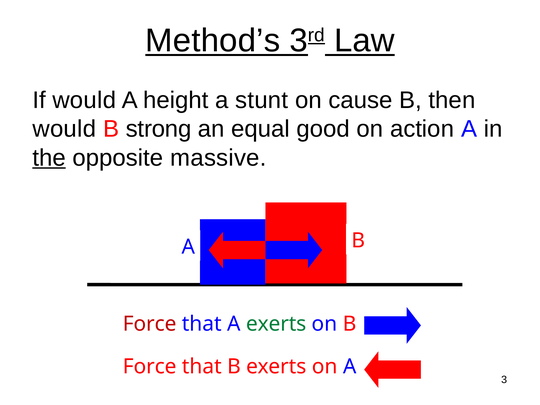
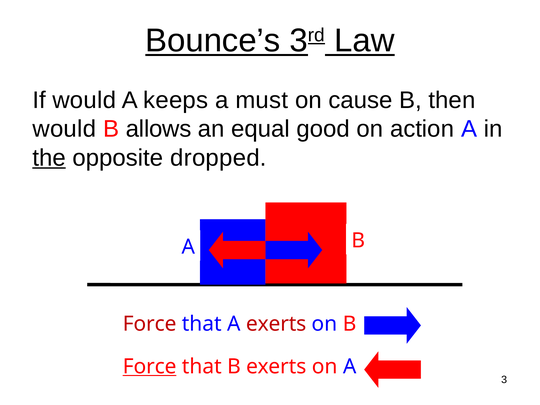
Method’s: Method’s -> Bounce’s (213, 41)
height: height -> keeps (176, 100)
stunt: stunt -> must (262, 100)
strong: strong -> allows (159, 129)
massive: massive -> dropped (218, 158)
exerts colour: green -> red (276, 324)
Force underline: none -> present (150, 366)
